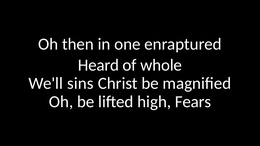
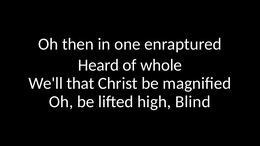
sins: sins -> that (80, 84)
Fears: Fears -> Blind (193, 102)
